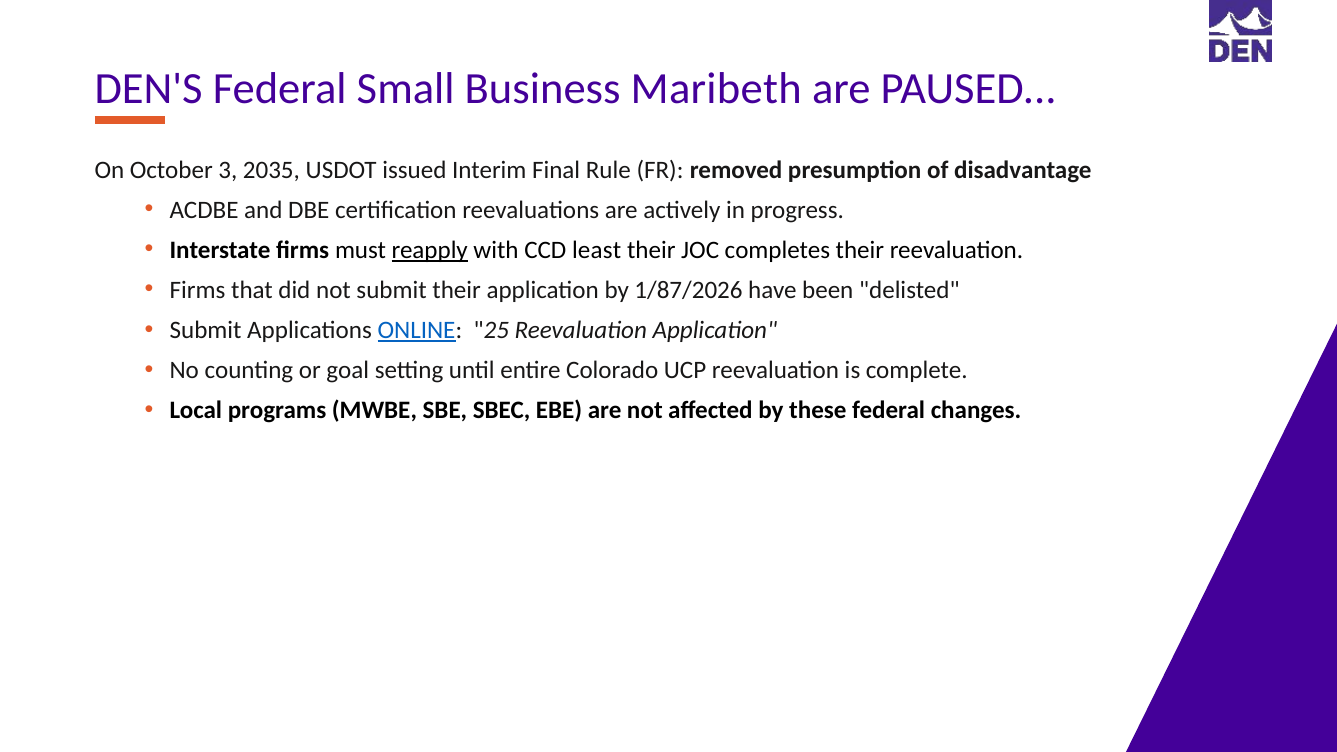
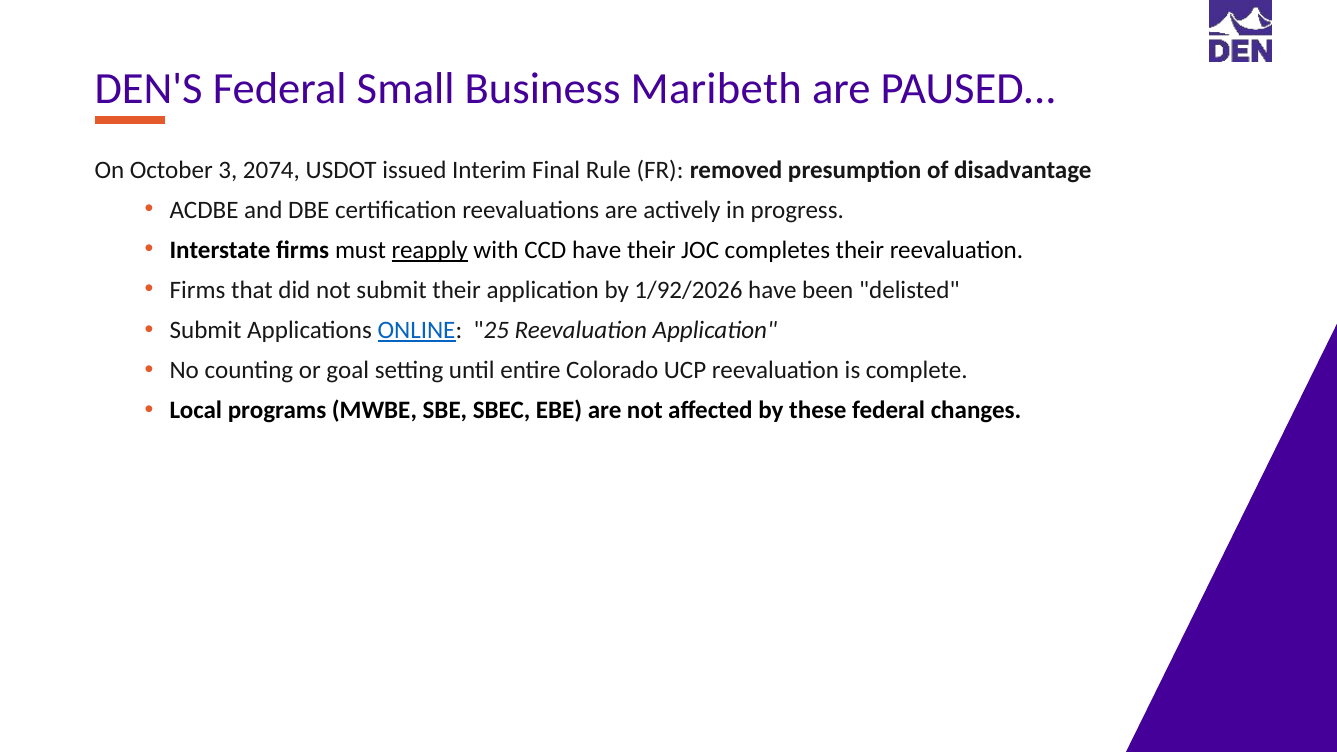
2035: 2035 -> 2074 (271, 170)
CCD least: least -> have (597, 250)
1/87/2026: 1/87/2026 -> 1/92/2026 (689, 290)
